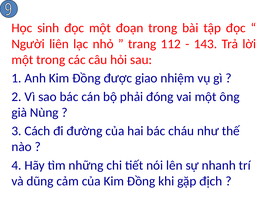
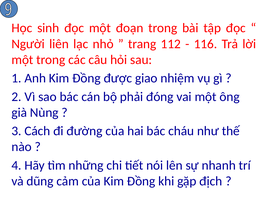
143: 143 -> 116 (206, 44)
